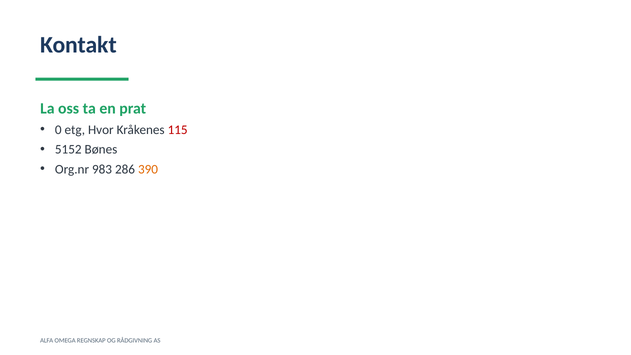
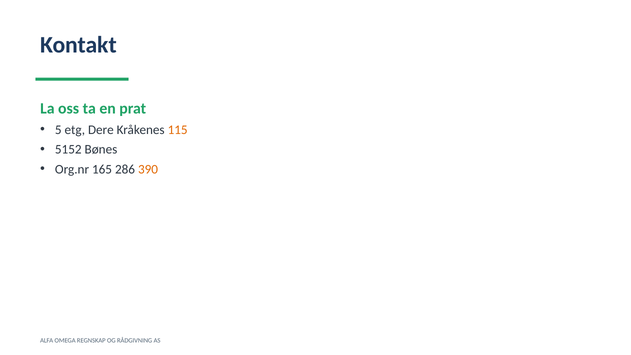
0: 0 -> 5 (58, 130)
Hvor: Hvor -> Dere (101, 130)
115 colour: red -> orange (178, 130)
983: 983 -> 165 (102, 169)
